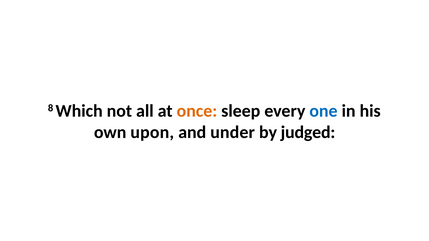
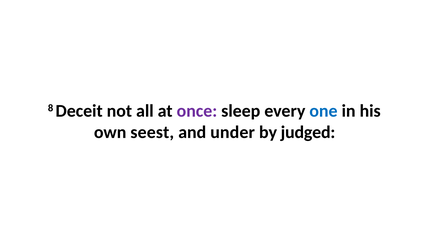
Which: Which -> Deceit (79, 111)
once colour: orange -> purple (197, 111)
upon: upon -> seest (152, 133)
